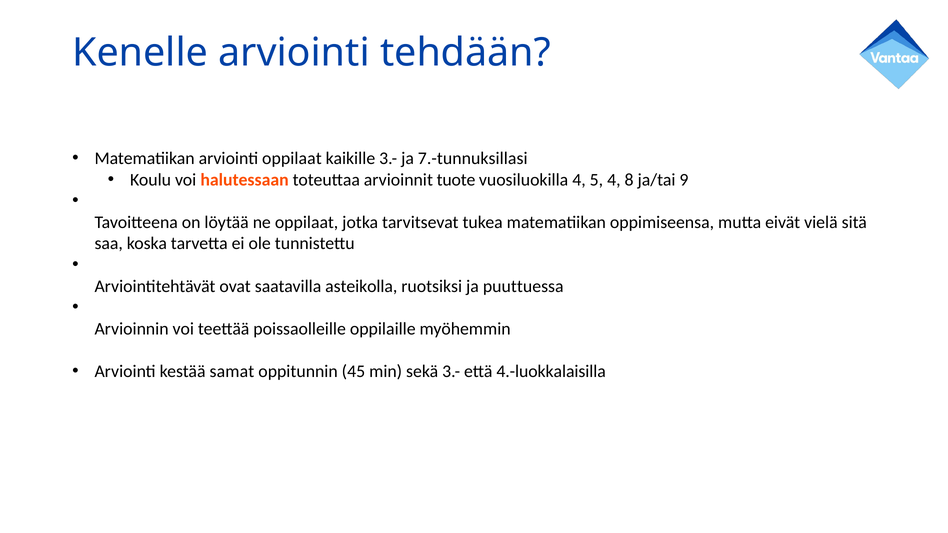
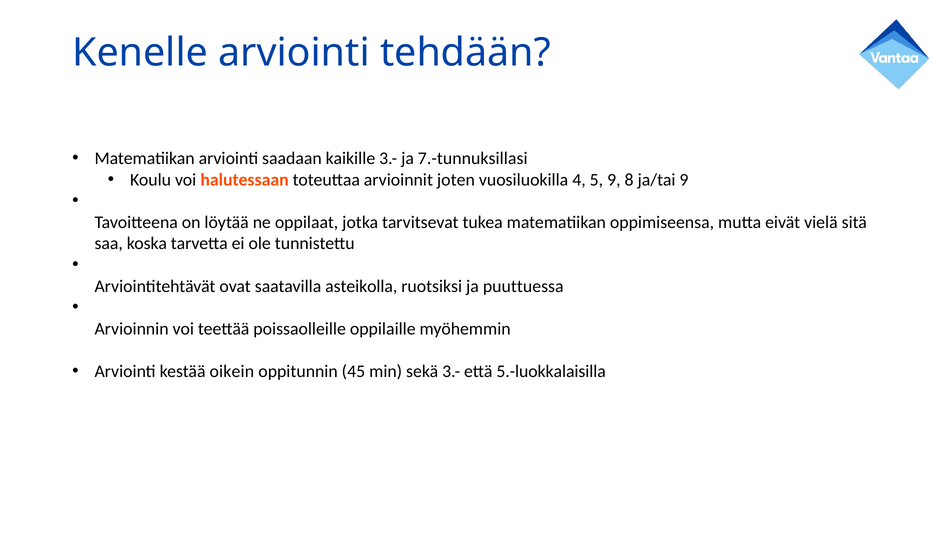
arviointi oppilaat: oppilaat -> saadaan (292, 158)
tuote: tuote -> joten (456, 180)
5 4: 4 -> 9 (614, 180)
samat: samat -> oikein (232, 372)
4.-luokkalaisilla: 4.-luokkalaisilla -> 5.-luokkalaisilla (551, 372)
